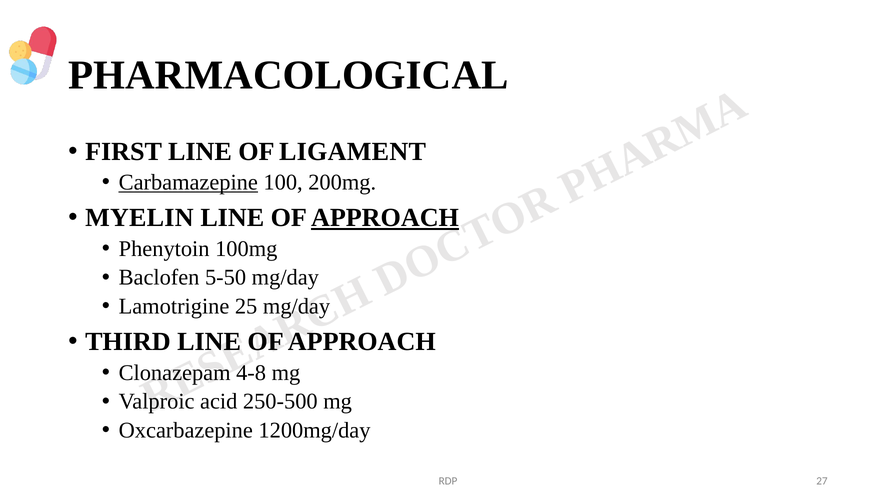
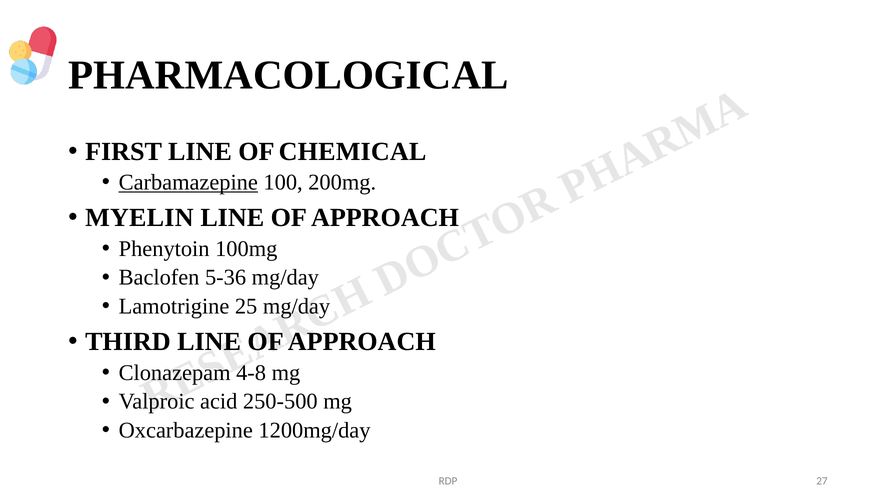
LIGAMENT: LIGAMENT -> CHEMICAL (353, 151)
APPROACH underline: present -> none (385, 218)
5-50: 5-50 -> 5-36 (226, 278)
